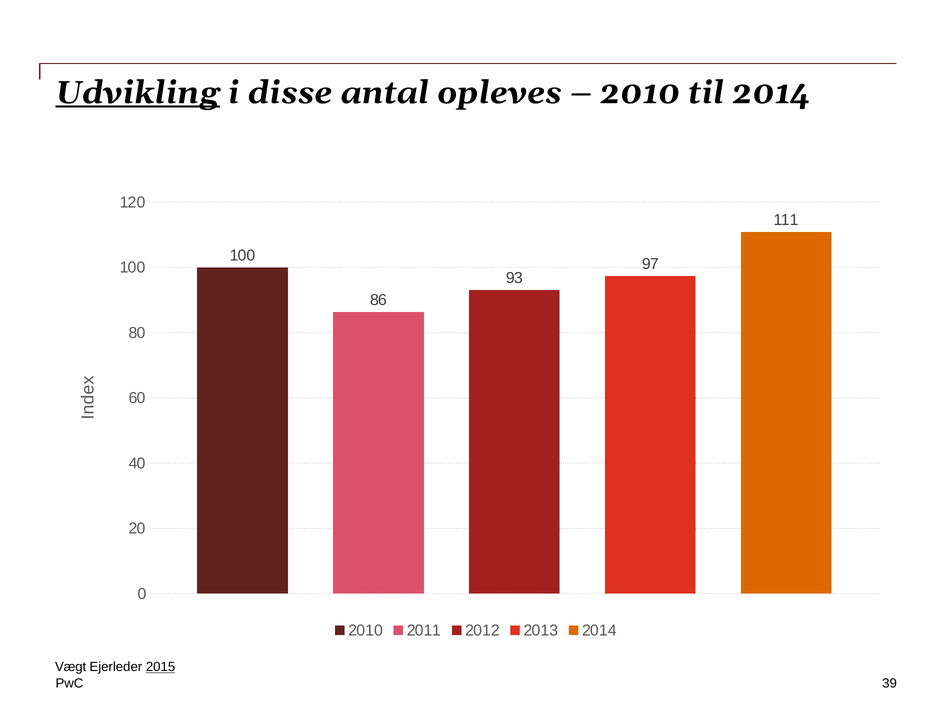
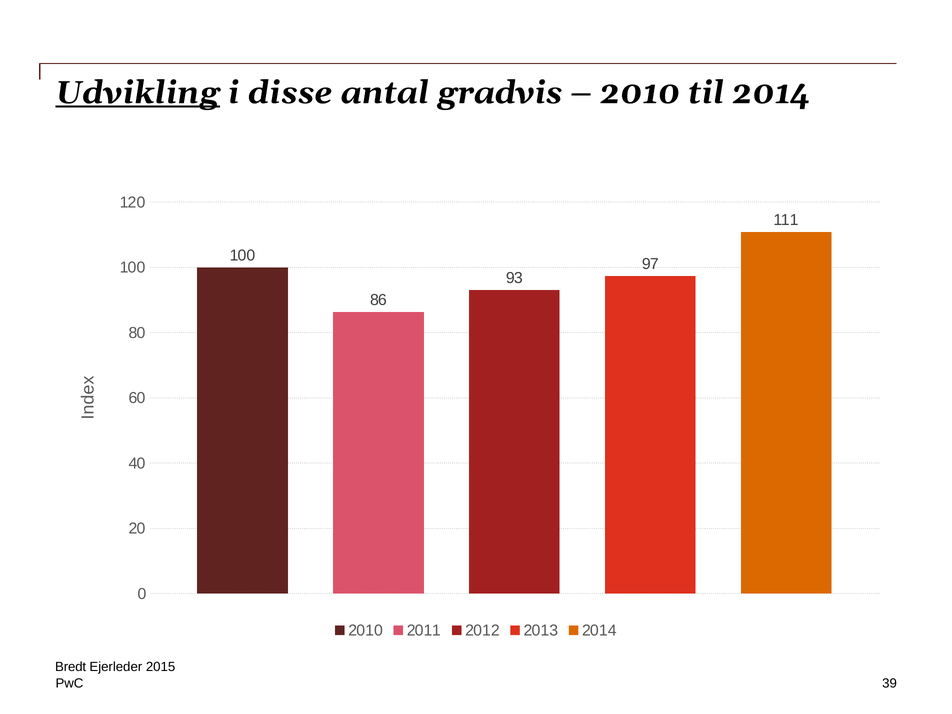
opleves: opleves -> gradvis (500, 93)
Vægt: Vægt -> Bredt (71, 667)
2015 underline: present -> none (161, 667)
